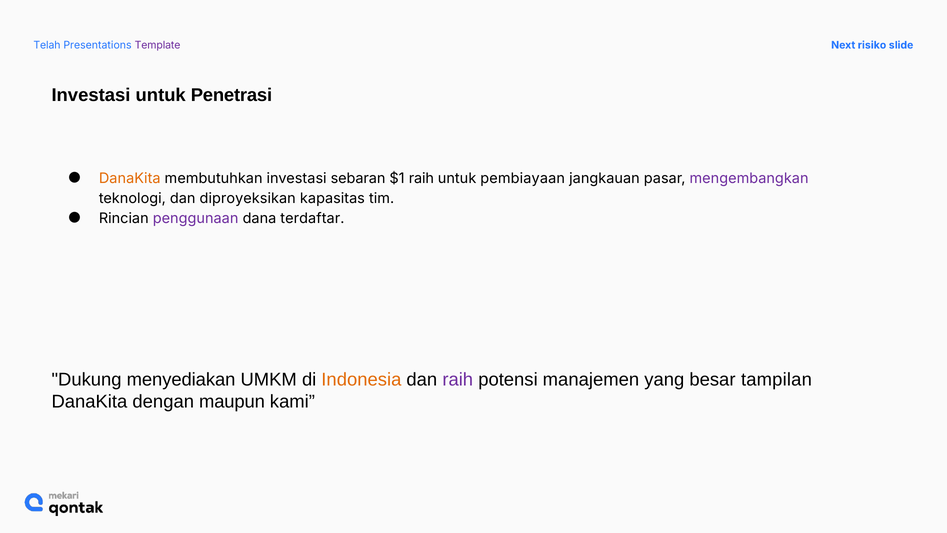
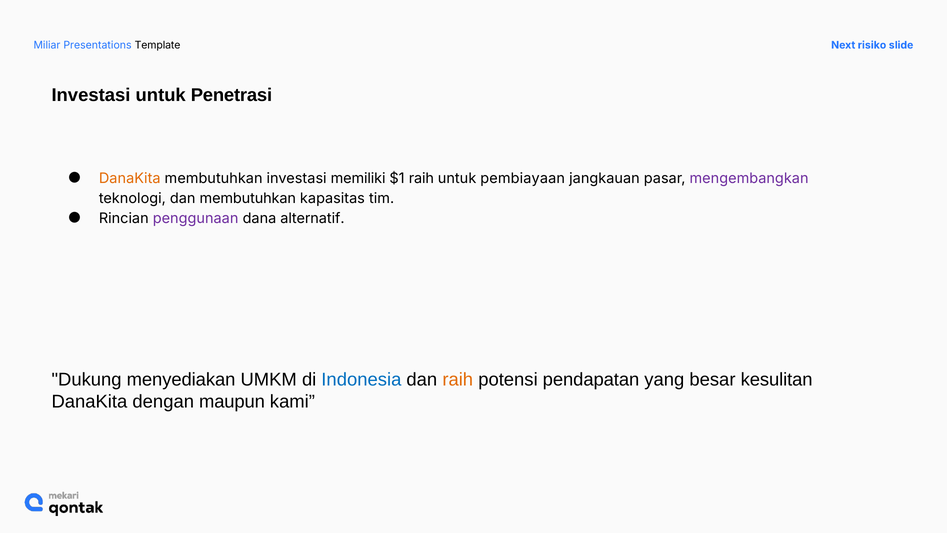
Telah: Telah -> Miliar (47, 45)
Template colour: purple -> black (158, 45)
sebaran: sebaran -> memiliki (358, 178)
dan diproyeksikan: diproyeksikan -> membutuhkan (248, 198)
terdaftar: terdaftar -> alternatif (312, 218)
Indonesia colour: orange -> blue (361, 380)
raih colour: purple -> orange (458, 380)
manajemen: manajemen -> pendapatan (591, 380)
tampilan: tampilan -> kesulitan (777, 380)
